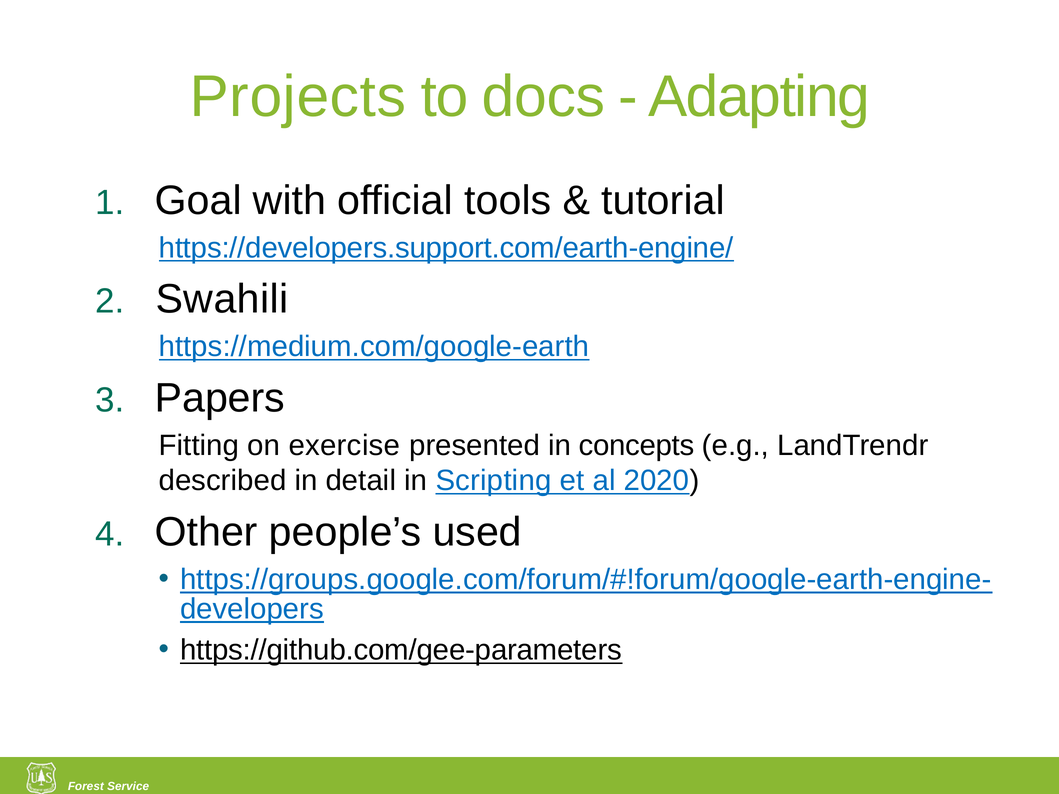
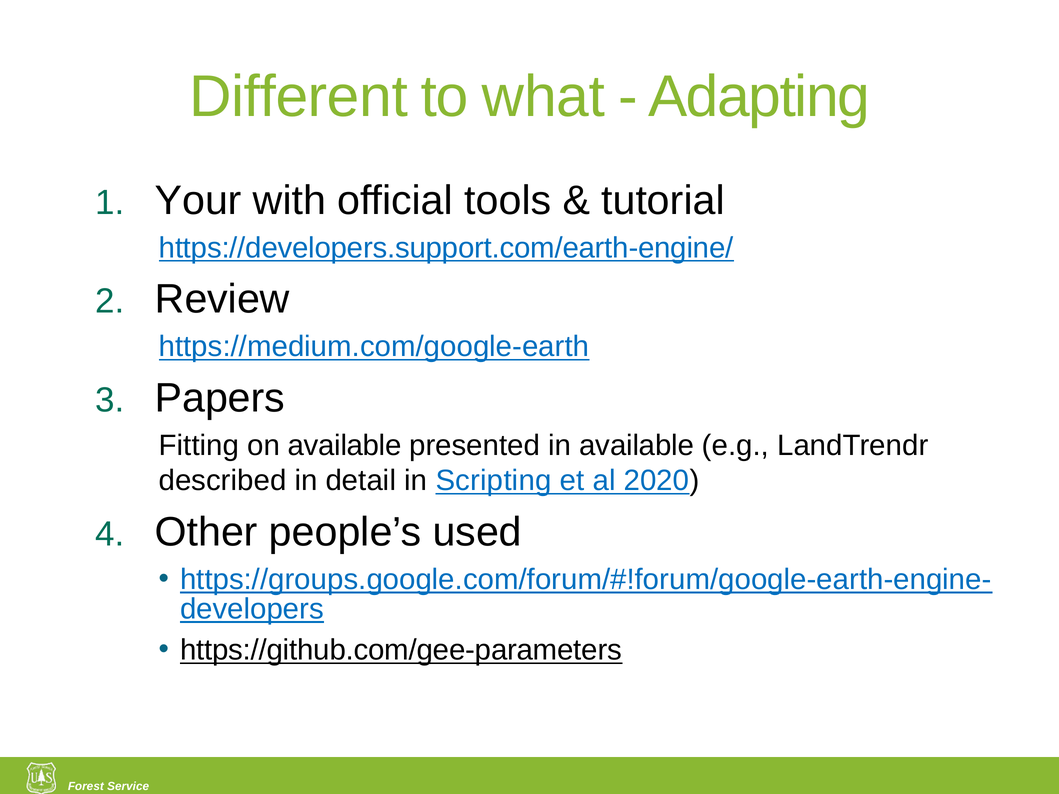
Projects: Projects -> Different (298, 97)
docs: docs -> what (544, 97)
Goal: Goal -> Your (198, 200)
Swahili: Swahili -> Review (222, 299)
on exercise: exercise -> available (345, 446)
in concepts: concepts -> available (637, 446)
